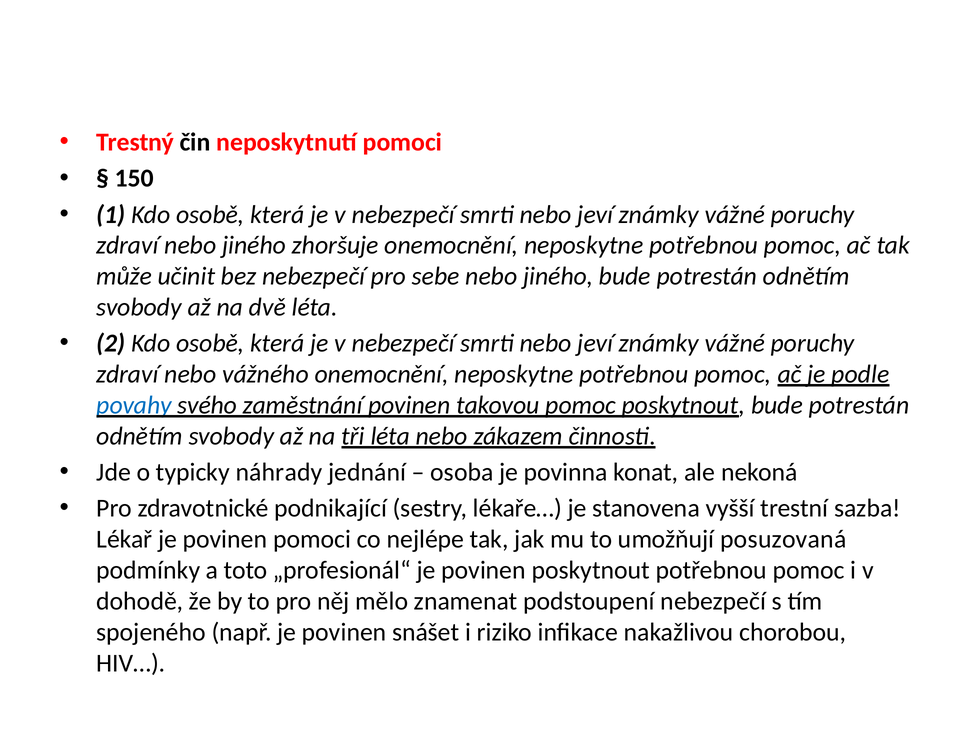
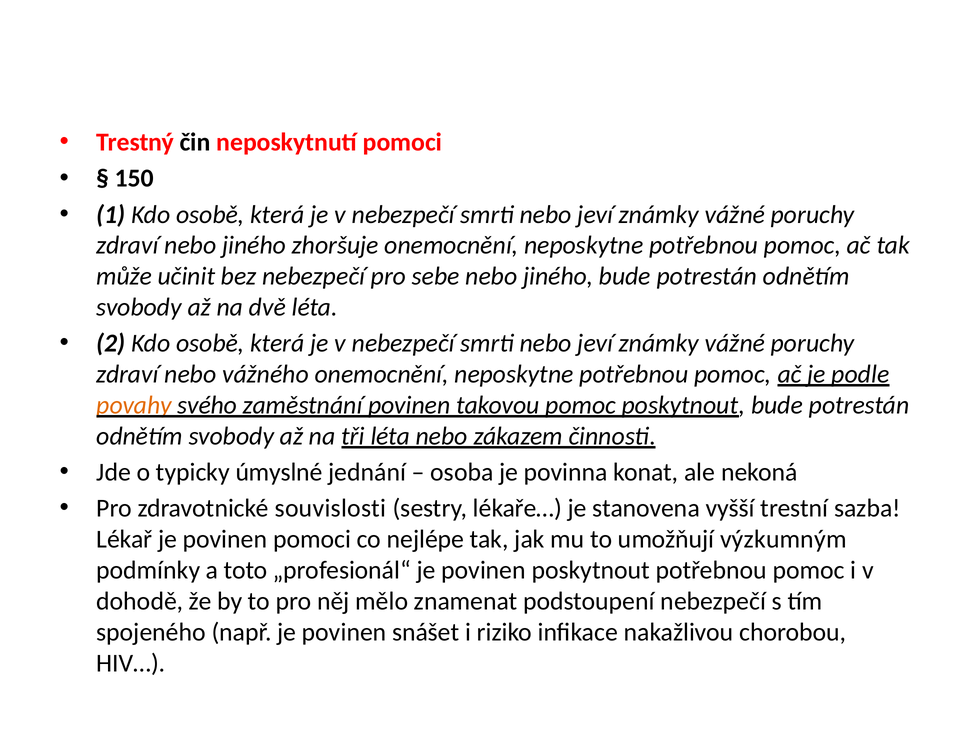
povahy colour: blue -> orange (134, 405)
náhrady: náhrady -> úmyslné (279, 472)
podnikající: podnikající -> souvislosti (330, 508)
posuzovaná: posuzovaná -> výzkumným (783, 539)
